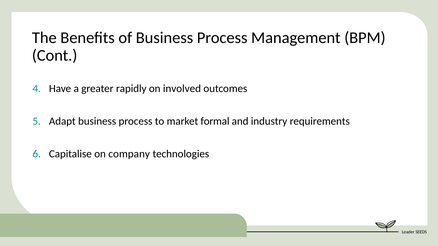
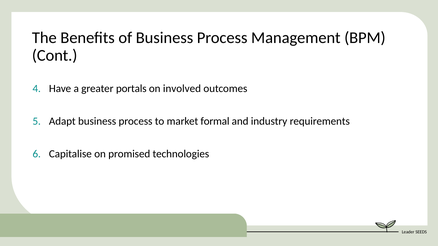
rapidly: rapidly -> portals (131, 89)
company: company -> promised (129, 154)
